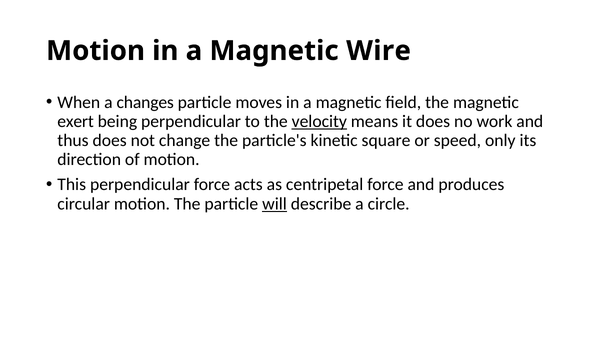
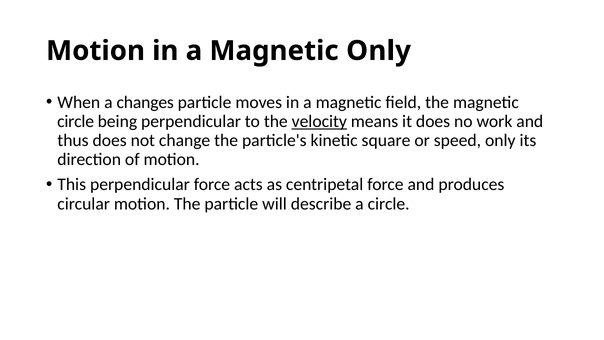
Magnetic Wire: Wire -> Only (379, 51)
exert: exert -> circle (76, 121)
will underline: present -> none (275, 204)
